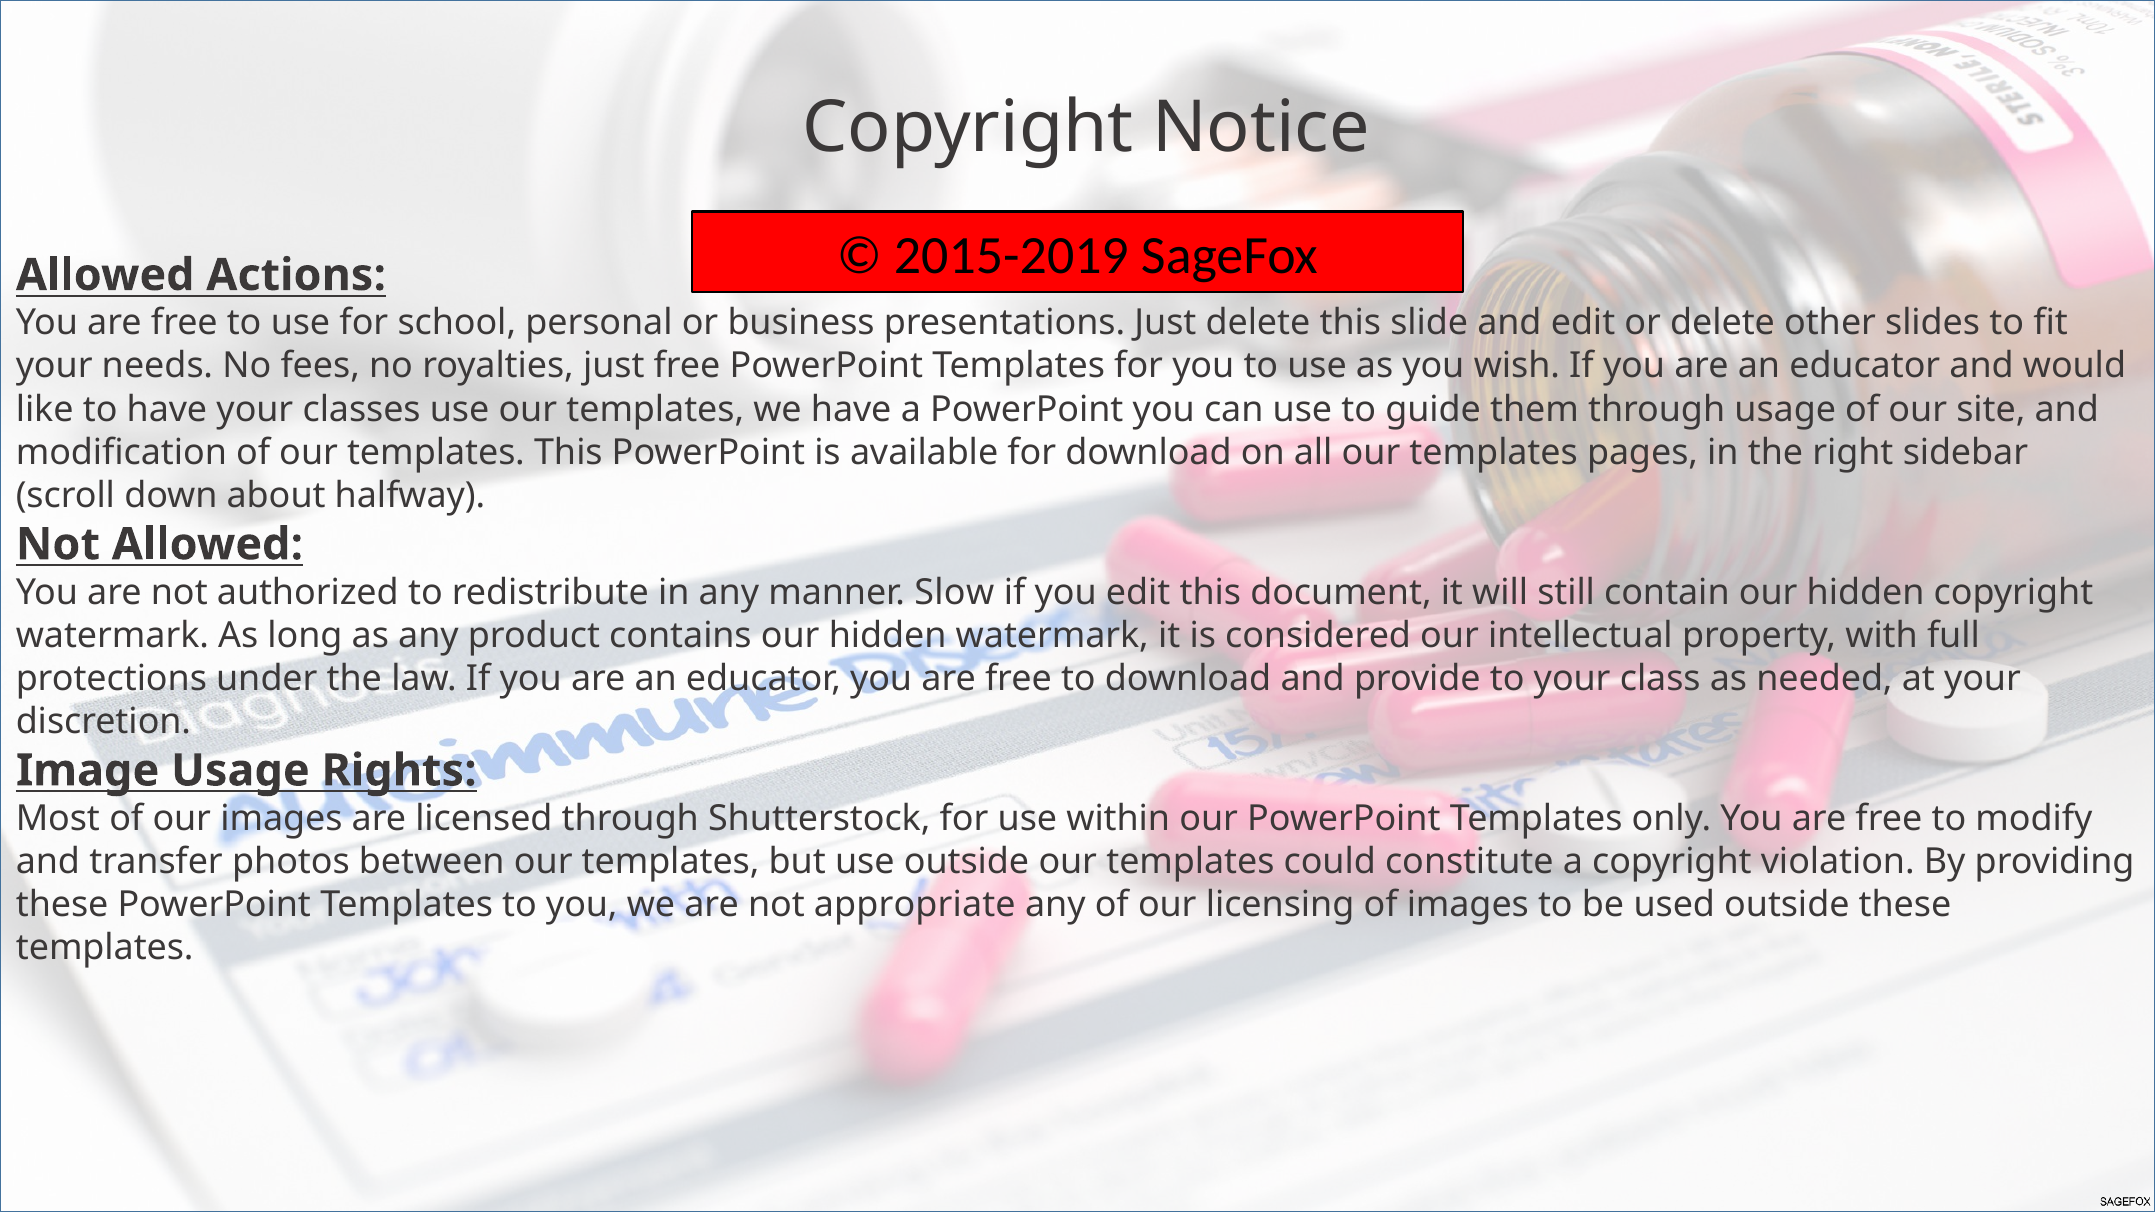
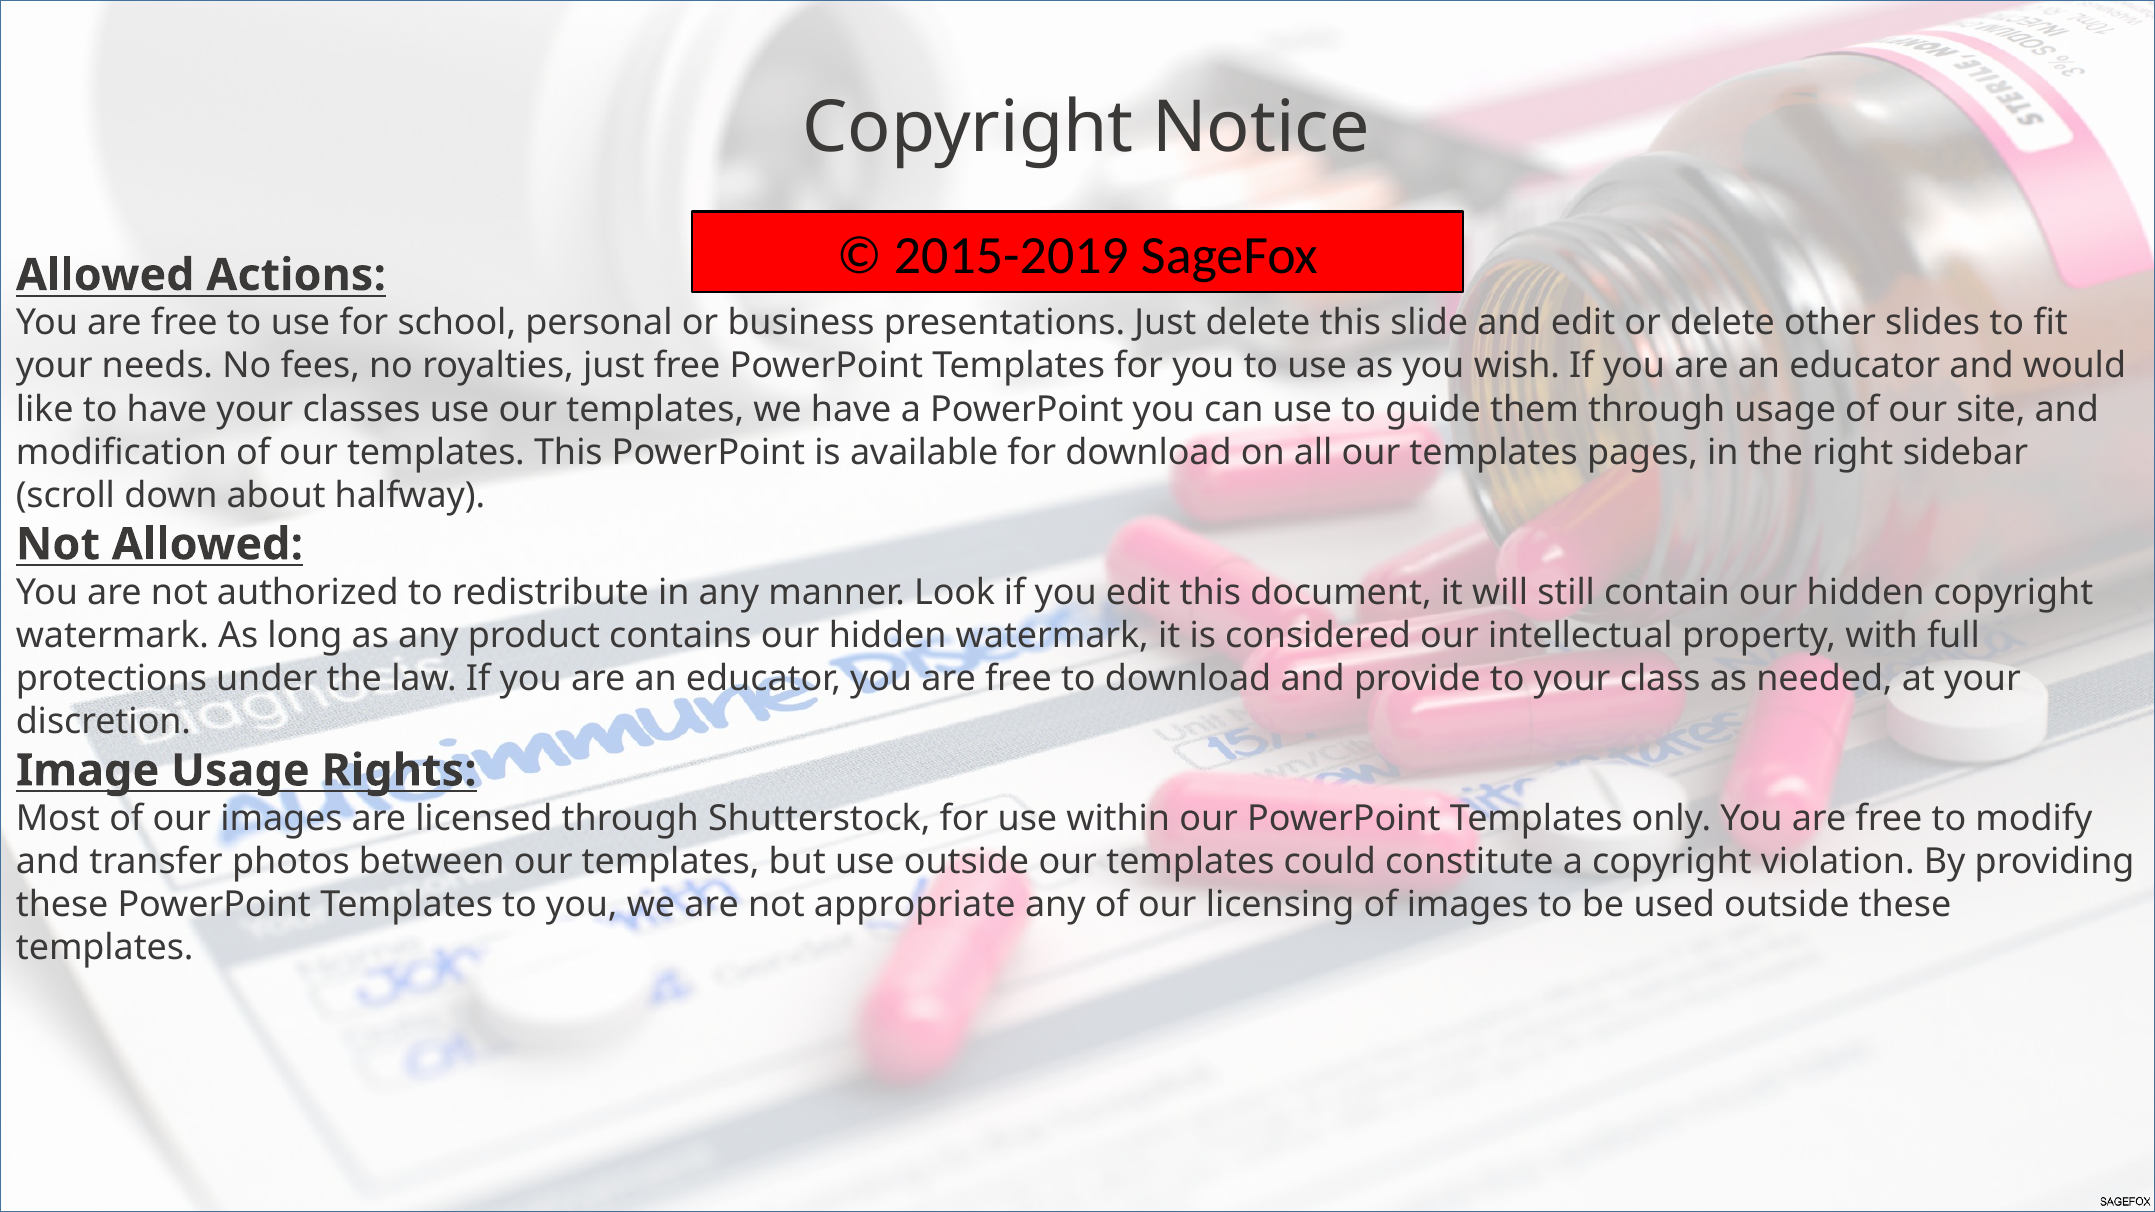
Slow: Slow -> Look (955, 592)
